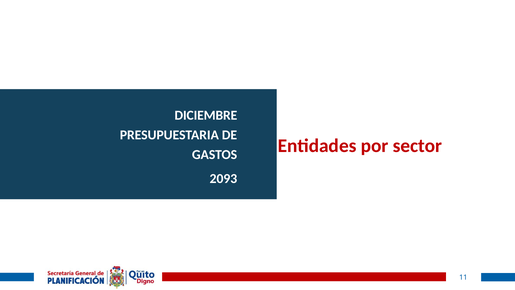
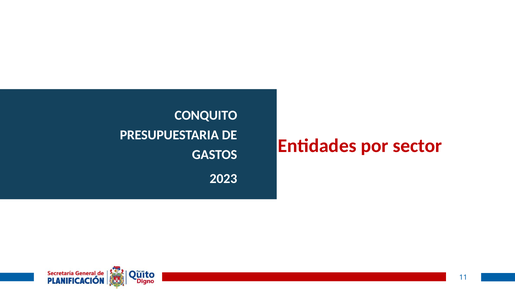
DICIEMBRE: DICIEMBRE -> CONQUITO (206, 115)
2093: 2093 -> 2023 (223, 178)
